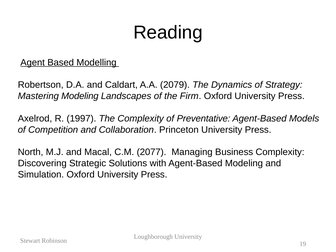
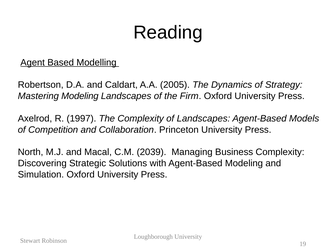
2079: 2079 -> 2005 (175, 85)
of Preventative: Preventative -> Landscapes (203, 118)
2077: 2077 -> 2039 (152, 152)
